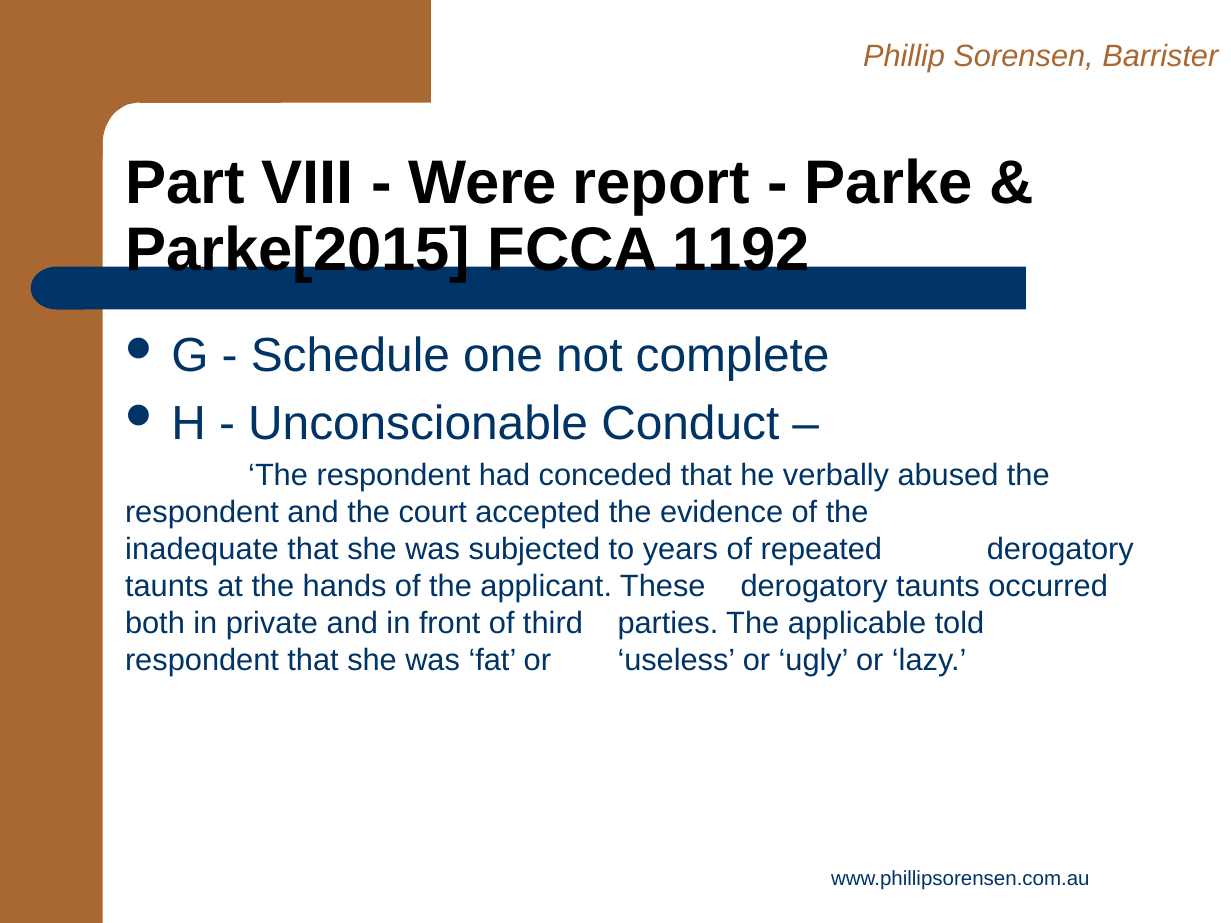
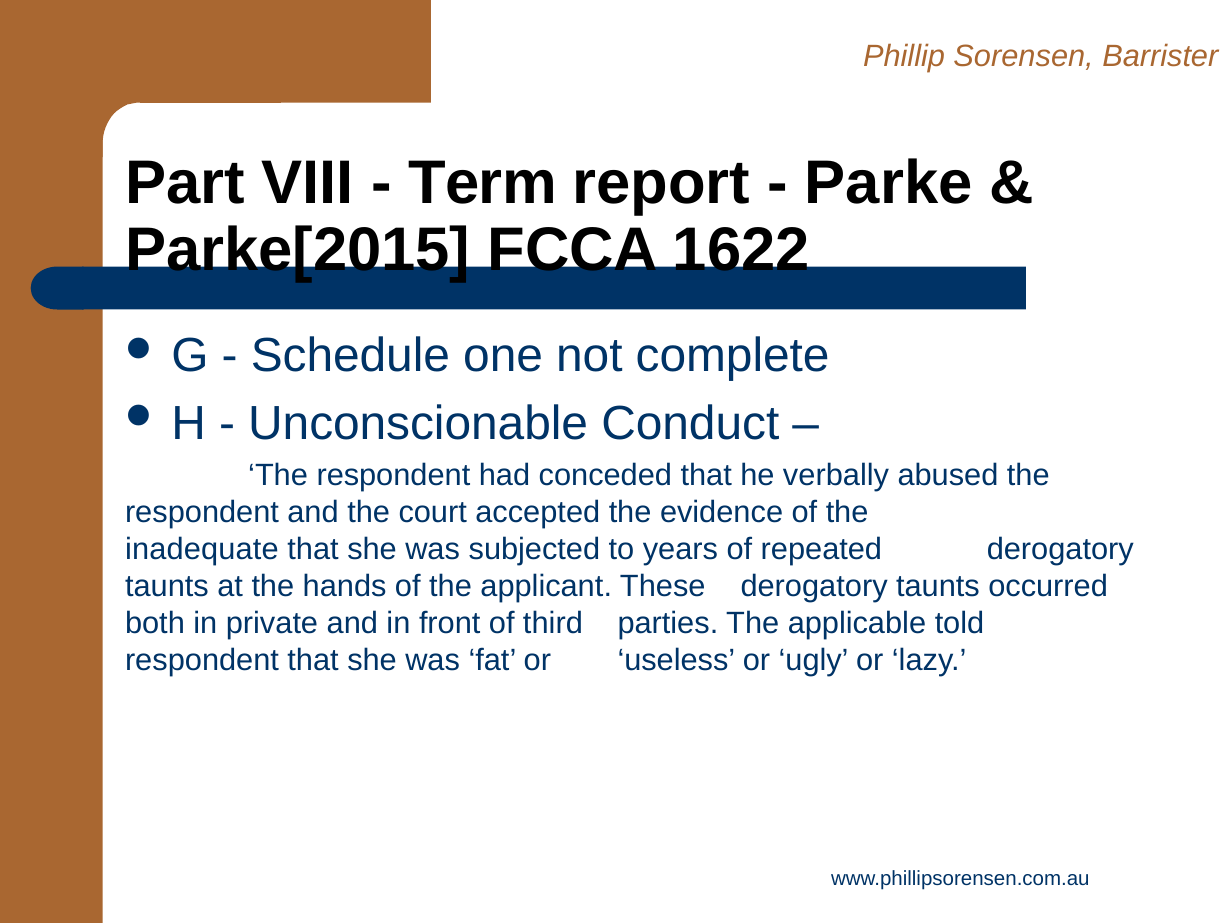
Were: Were -> Term (482, 183)
1192: 1192 -> 1622 (741, 250)
